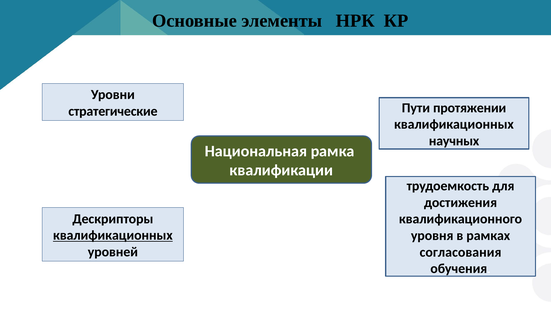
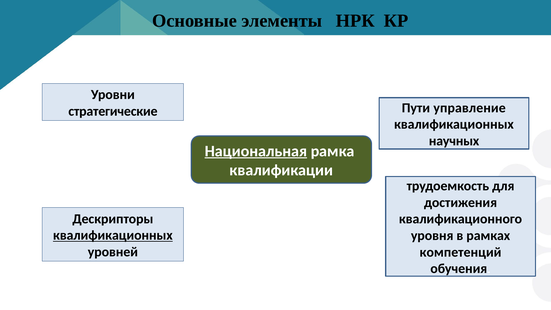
протяжении: протяжении -> управление (470, 108)
Национальная underline: none -> present (256, 151)
согласования: согласования -> компетенций (461, 252)
